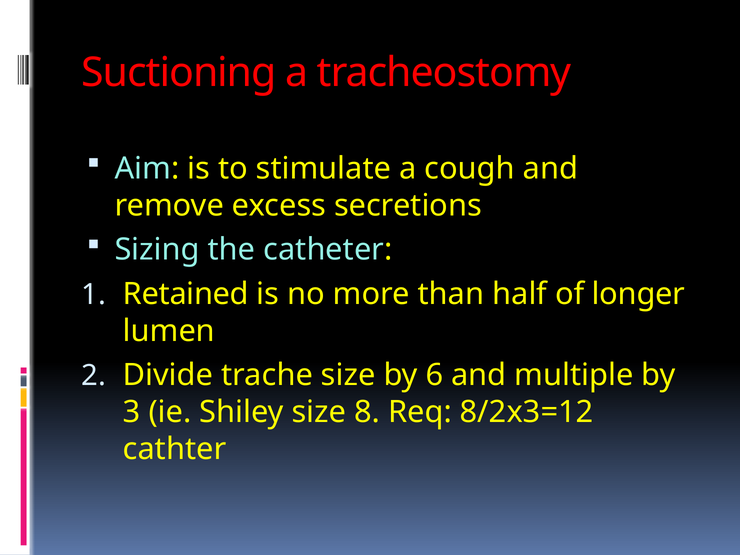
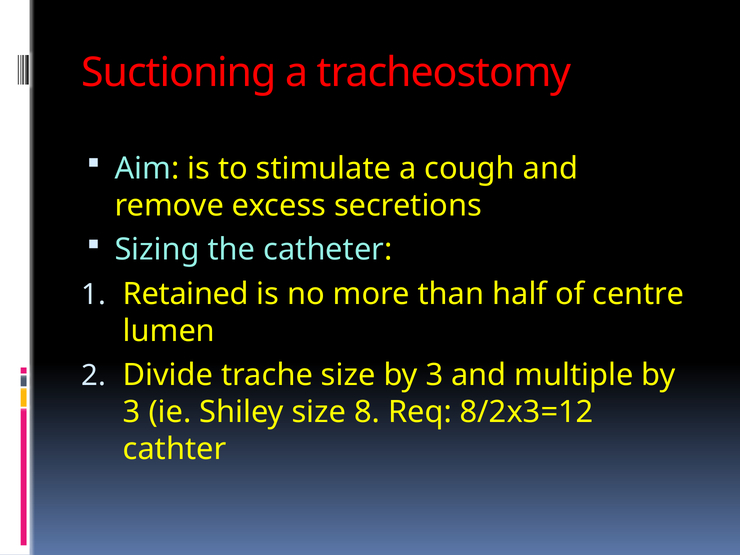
longer: longer -> centre (638, 294)
size by 6: 6 -> 3 (434, 375)
